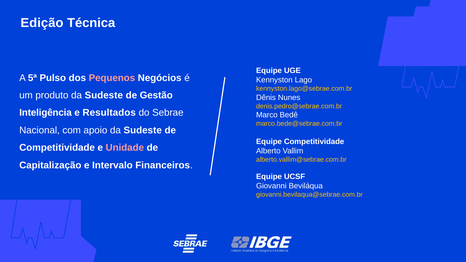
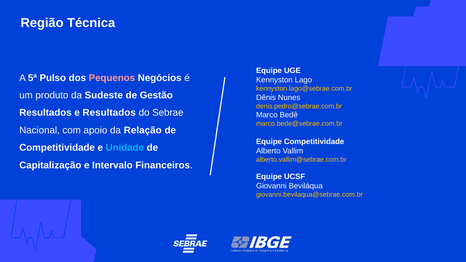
Edição: Edição -> Região (42, 23)
Inteligência: Inteligência -> Resultados (45, 113)
apoio da Sudeste: Sudeste -> Relação (143, 130)
Unidade colour: pink -> light blue (125, 148)
